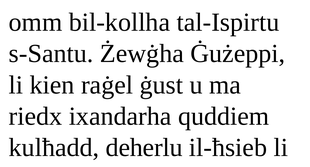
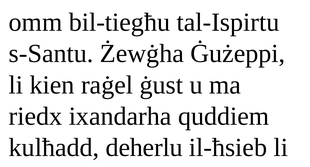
bil-kollha: bil-kollha -> bil-tiegħu (119, 22)
